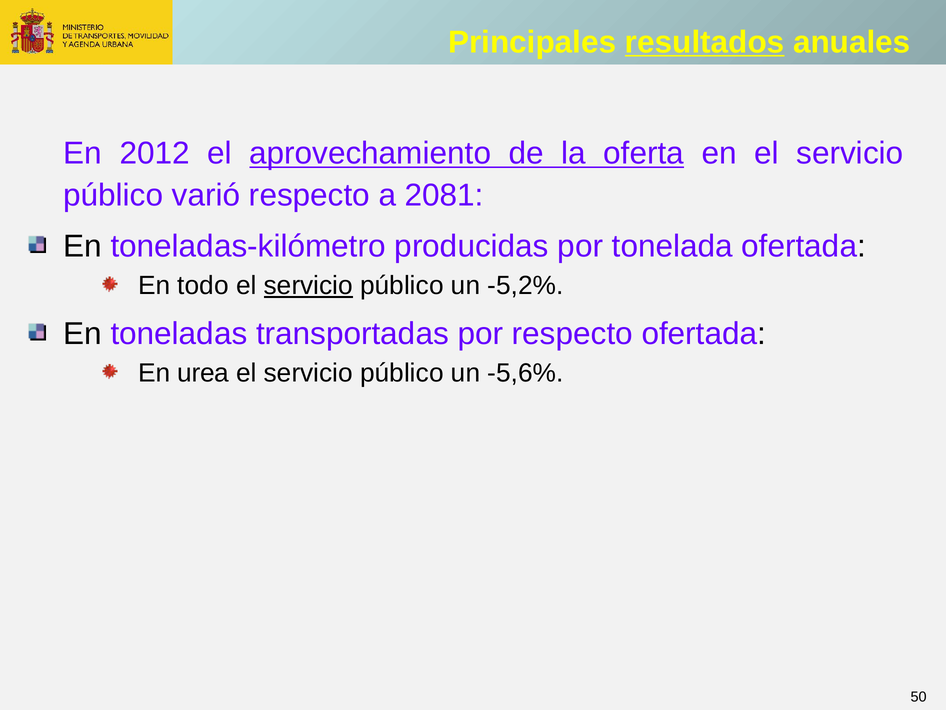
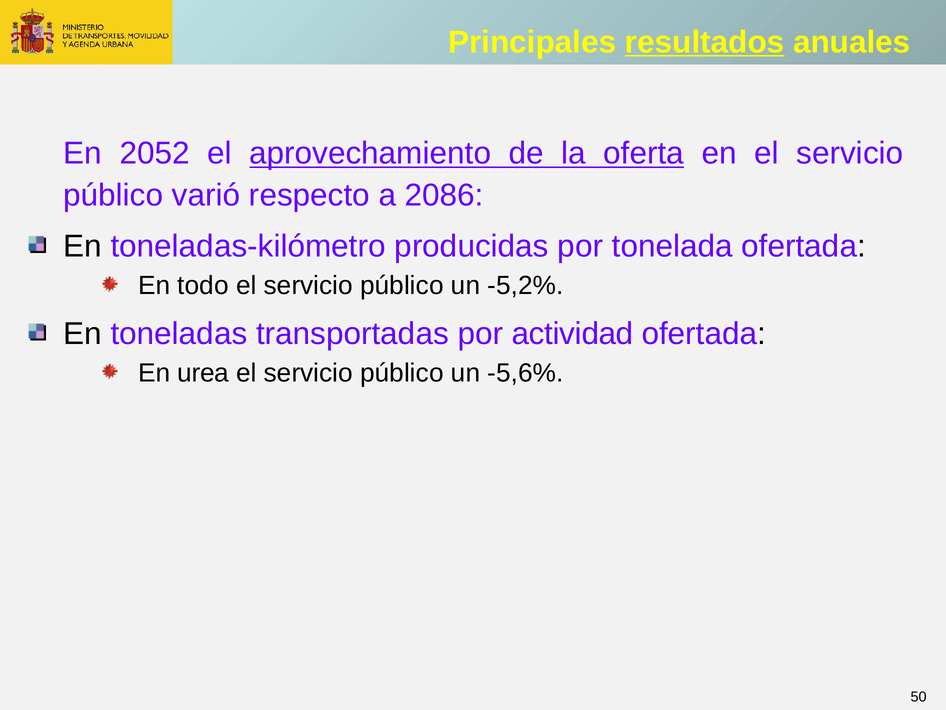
2012: 2012 -> 2052 (155, 153)
2081: 2081 -> 2086 (444, 195)
servicio underline: present -> none (308, 285)
por respecto: respecto -> actividad (573, 333)
